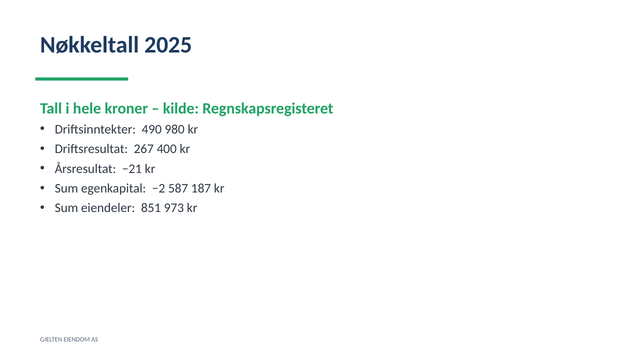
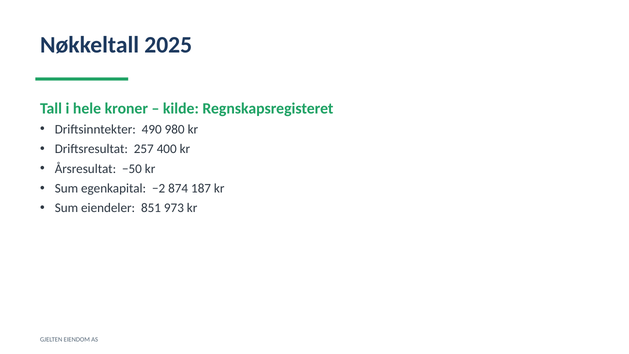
267: 267 -> 257 (144, 149)
−21: −21 -> −50 (132, 169)
587: 587 -> 874 (178, 188)
